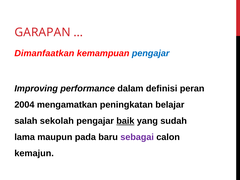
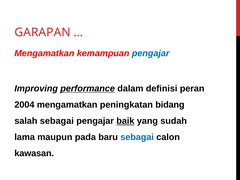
Dimanfaatkan: Dimanfaatkan -> Mengamatkan (44, 53)
performance underline: none -> present (88, 89)
belajar: belajar -> bidang (170, 105)
salah sekolah: sekolah -> sebagai (57, 121)
sebagai colour: purple -> blue (137, 137)
kemajun: kemajun -> kawasan (34, 153)
